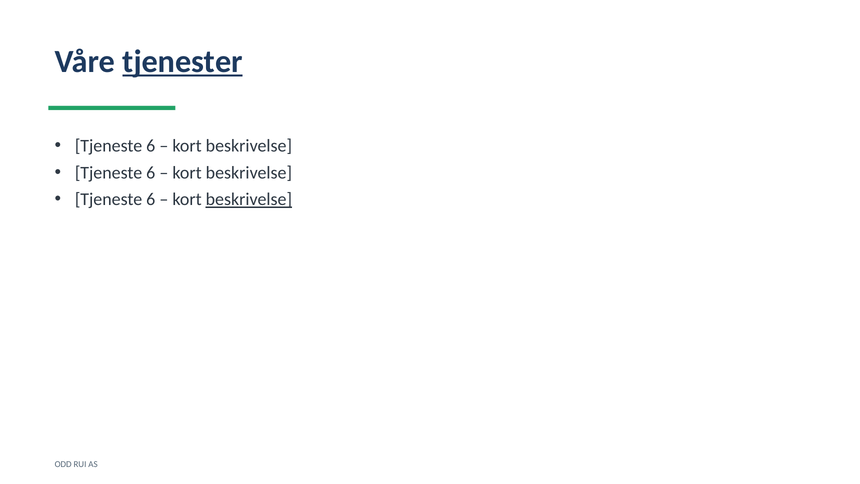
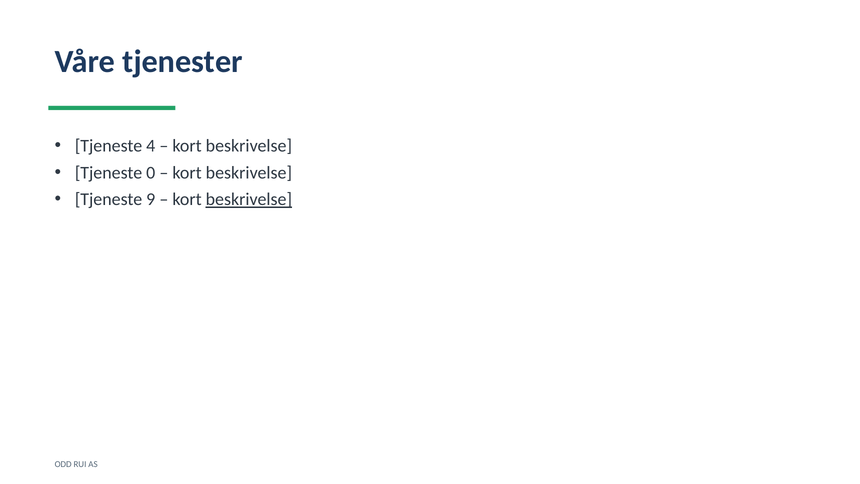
tjenester underline: present -> none (183, 61)
6: 6 -> 4 (151, 146)
6: 6 -> 0 (151, 173)
6: 6 -> 9 (151, 199)
